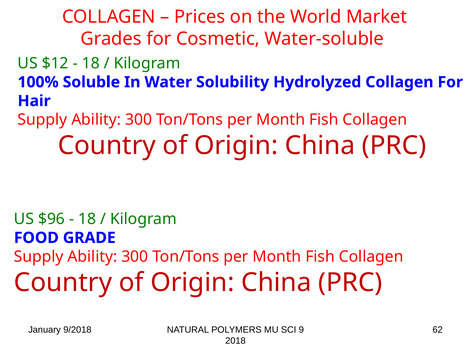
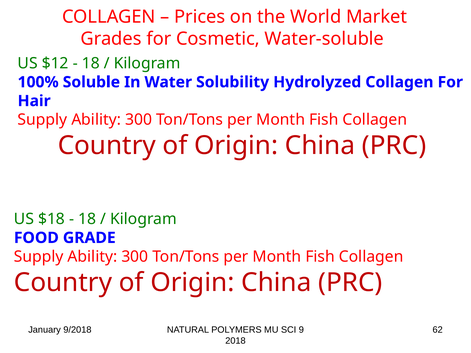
$96: $96 -> $18 (52, 219)
